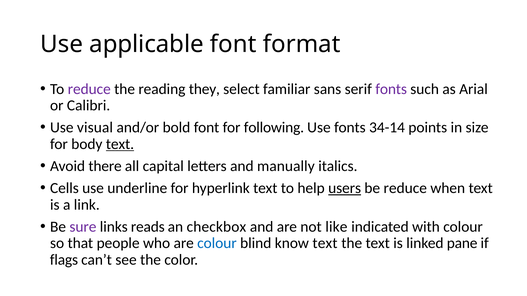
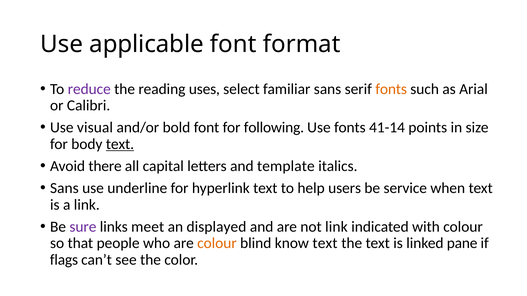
they: they -> uses (204, 89)
fonts colour: purple -> orange (391, 89)
34-14: 34-14 -> 41-14 (387, 128)
manually: manually -> template (286, 166)
Cells: Cells -> Sans (64, 188)
users underline: present -> none (345, 188)
be reduce: reduce -> service (405, 188)
reads: reads -> meet (148, 227)
checkbox: checkbox -> displayed (216, 227)
not like: like -> link (336, 227)
colour colour: blue -> orange (217, 244)
